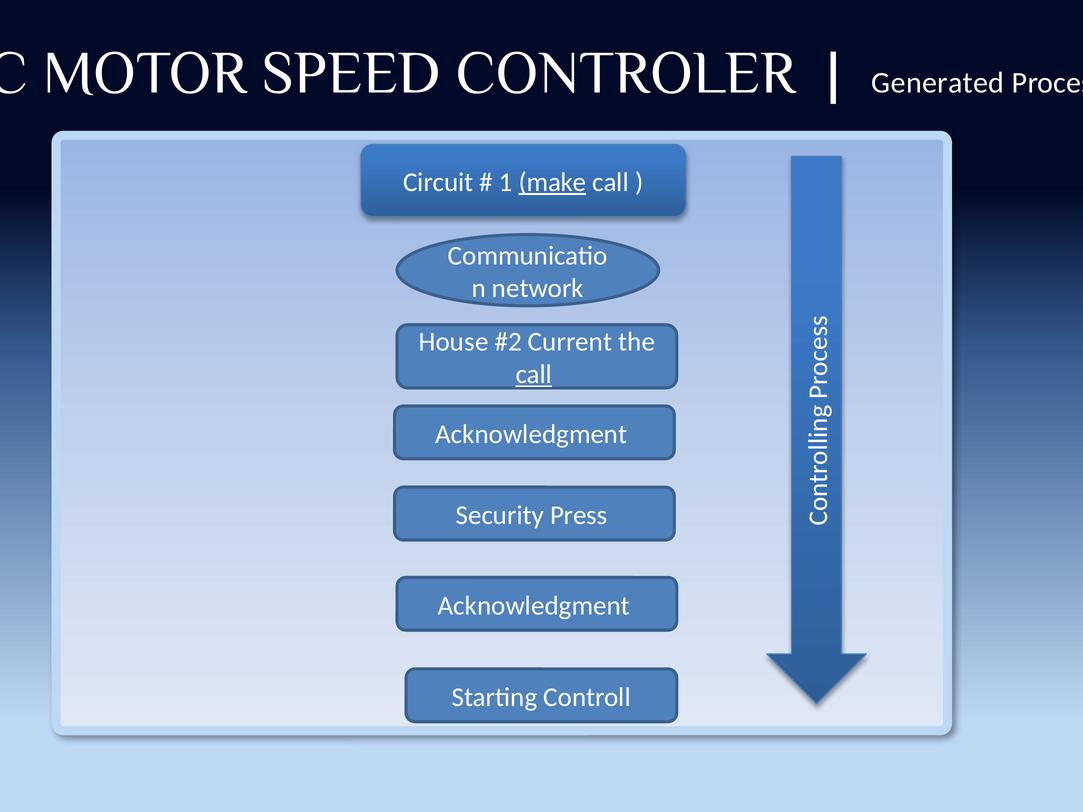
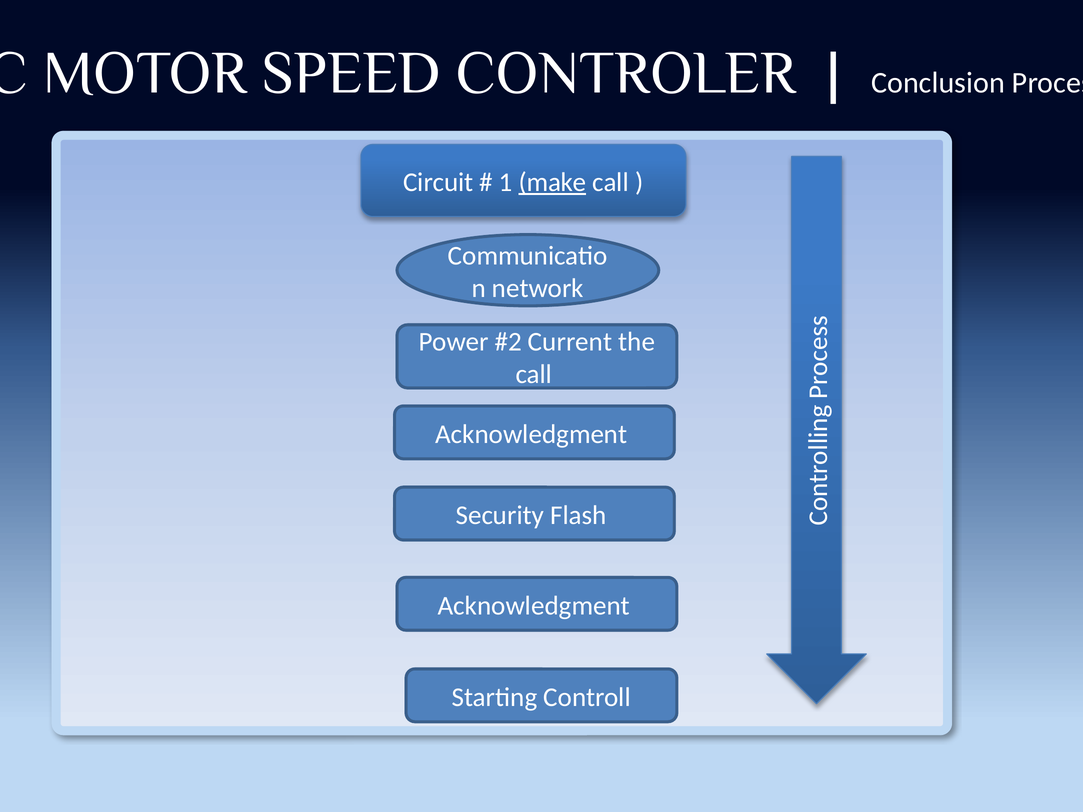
Generated: Generated -> Conclusion (938, 83)
House: House -> Power (454, 342)
call underline: present -> none (534, 375)
Press: Press -> Flash (579, 516)
